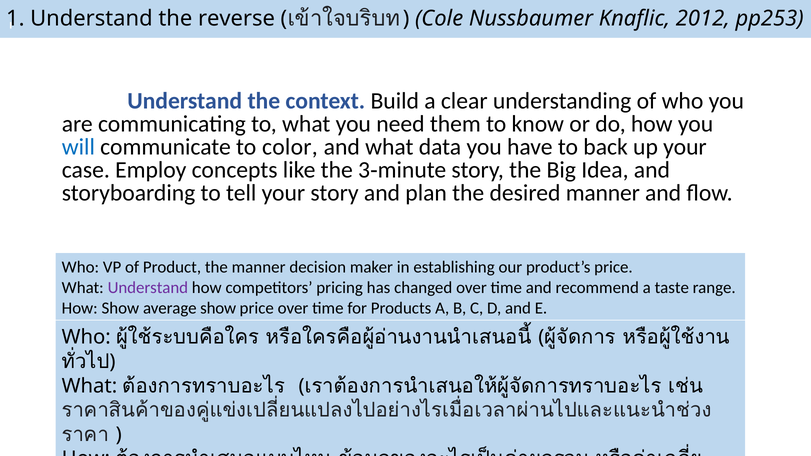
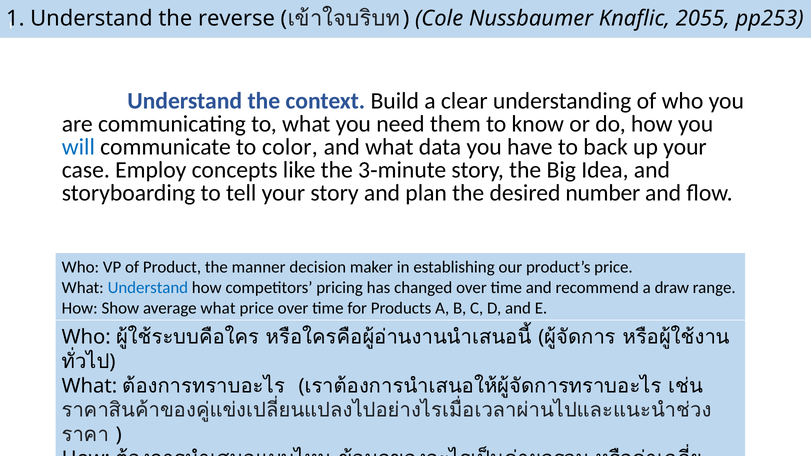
2012: 2012 -> 2055 (703, 19)
desired manner: manner -> number (603, 193)
Understand colour: purple -> blue (148, 288)
taste: taste -> draw (672, 288)
average show: show -> what (218, 308)
